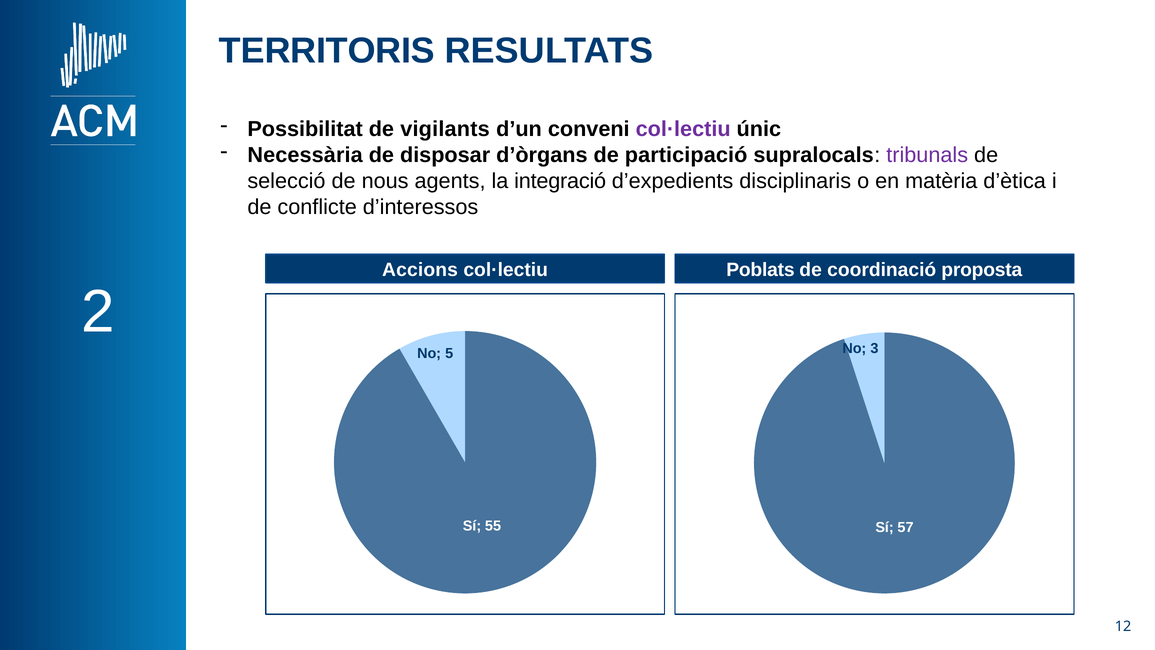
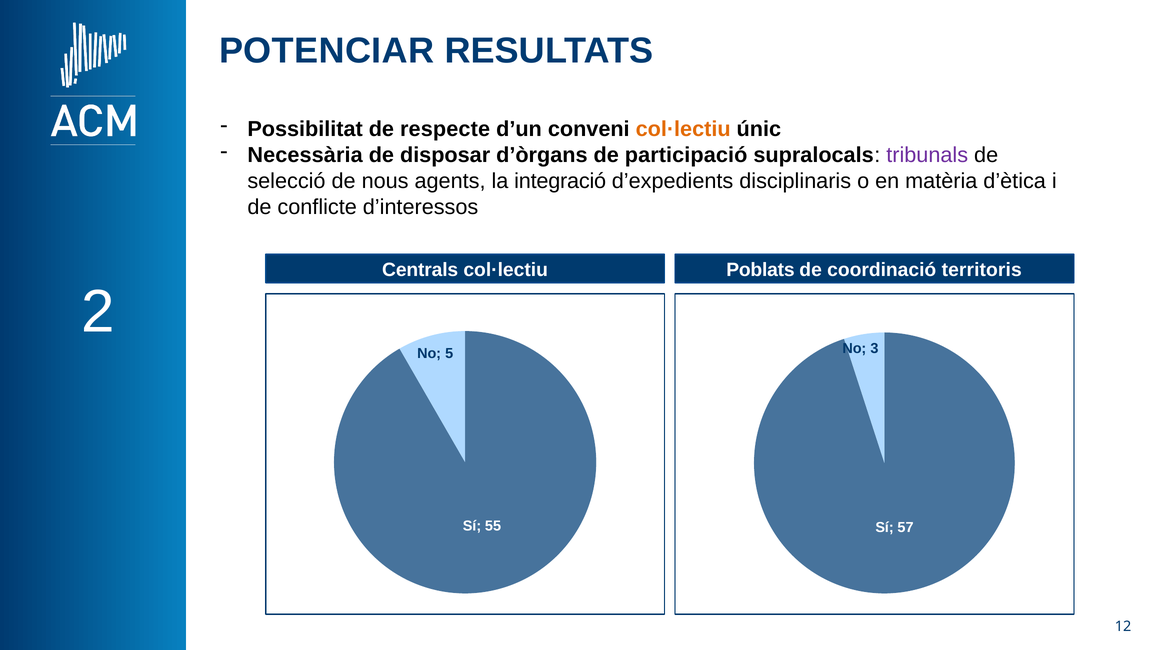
TERRITORIS: TERRITORIS -> POTENCIAR (327, 51)
vigilants: vigilants -> respecte (445, 129)
col·lectiu colour: purple -> orange (683, 129)
Accions: Accions -> Centrals (420, 270)
proposta: proposta -> territoris (982, 270)
